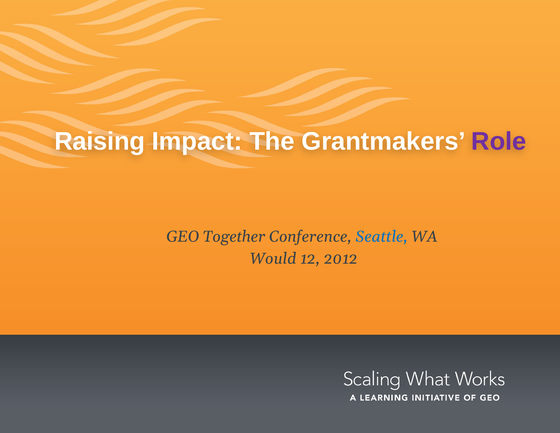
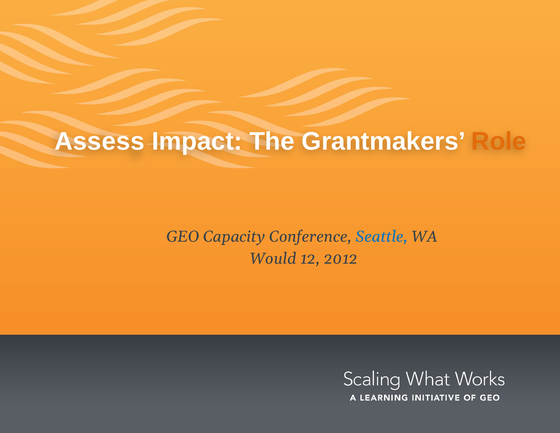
Raising: Raising -> Assess (99, 141)
Role colour: purple -> orange (499, 141)
Together: Together -> Capacity (234, 237)
